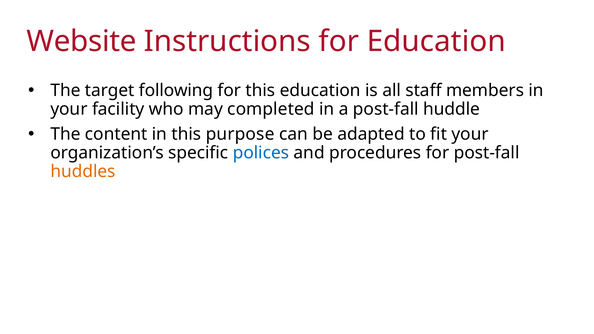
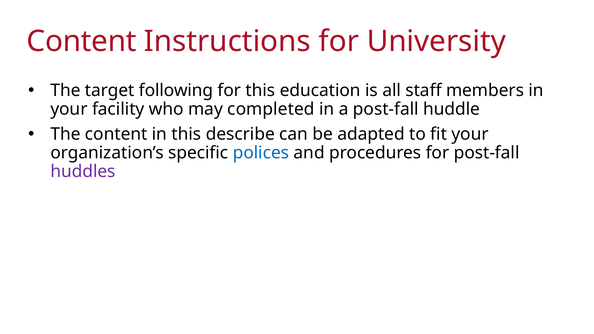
Website: Website -> Content (82, 42)
for Education: Education -> University (436, 42)
purpose: purpose -> describe (240, 134)
huddles colour: orange -> purple (83, 171)
